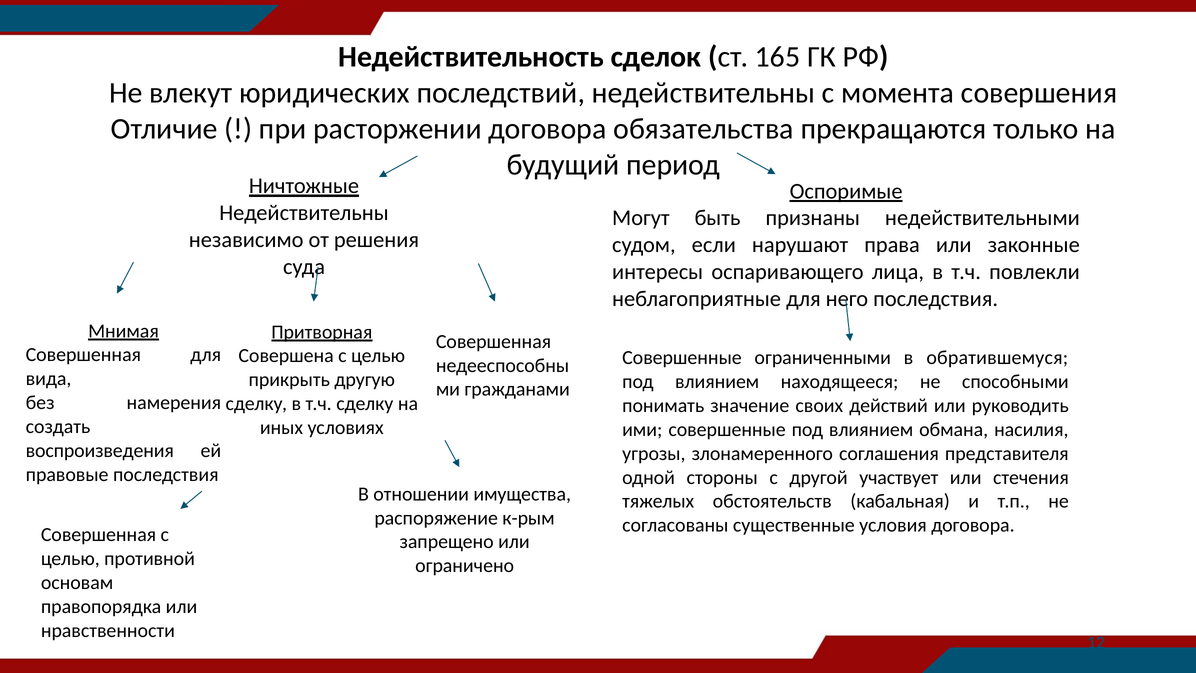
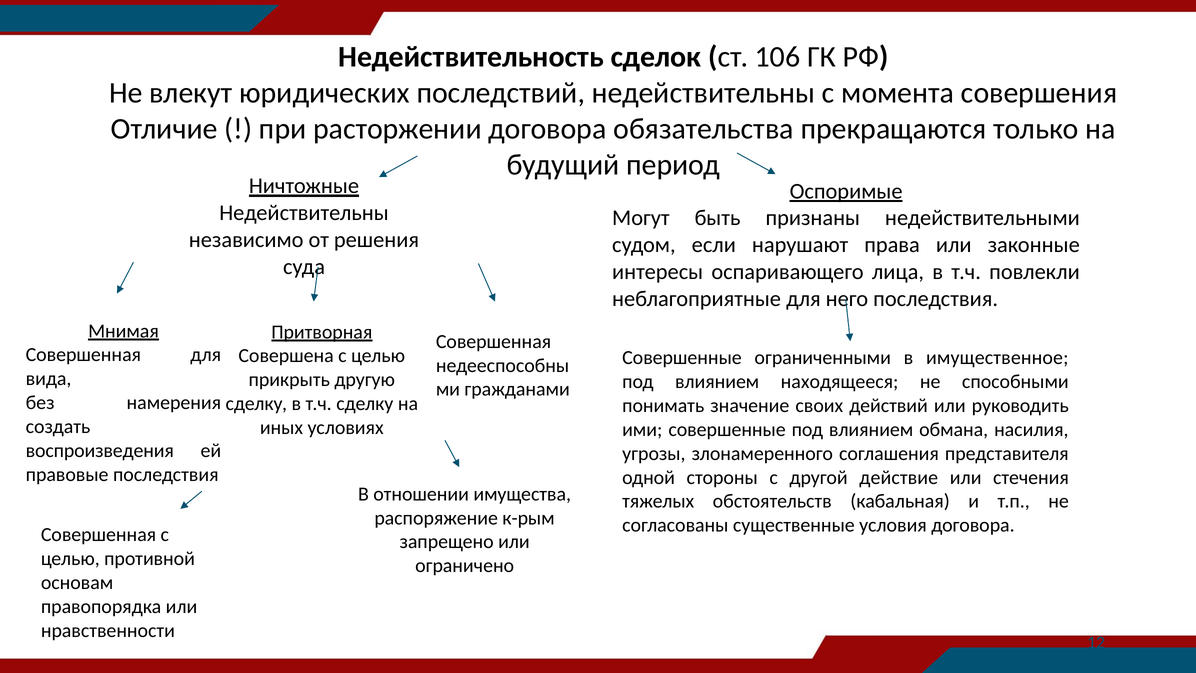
165: 165 -> 106 (778, 57)
обратившемуся: обратившемуся -> имущественное (997, 358)
участвует: участвует -> действие (899, 477)
